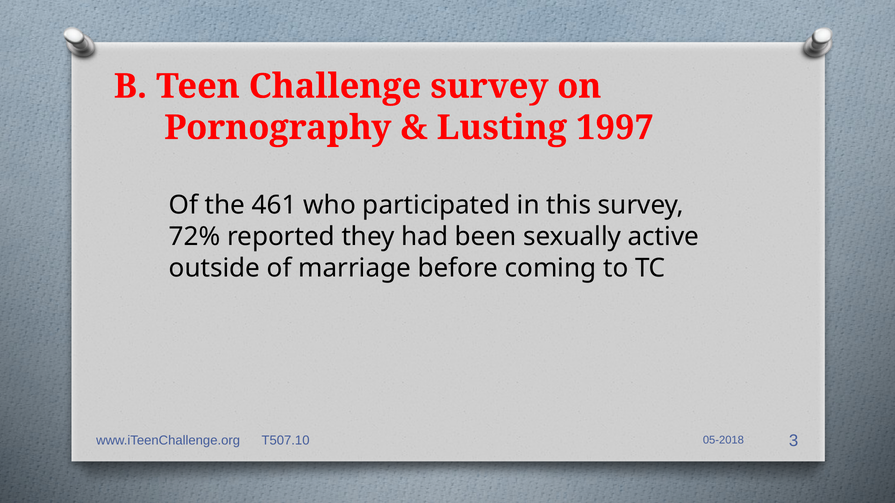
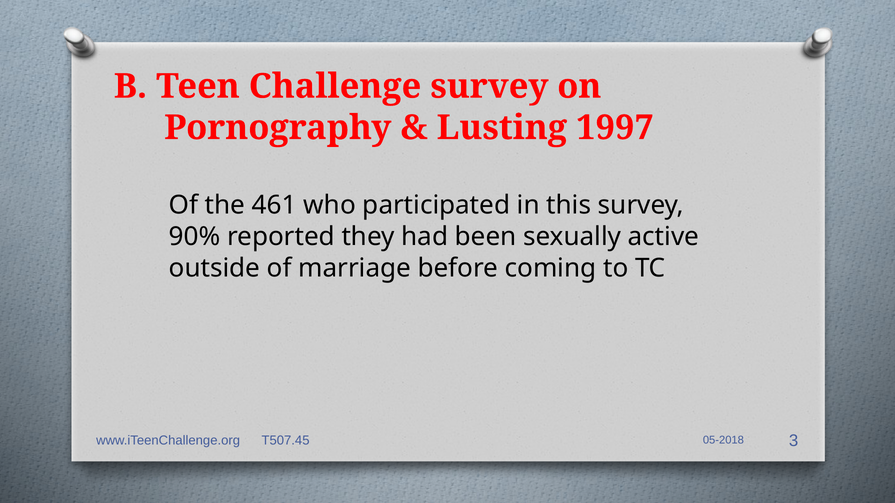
72%: 72% -> 90% (195, 237)
T507.10: T507.10 -> T507.45 (286, 441)
